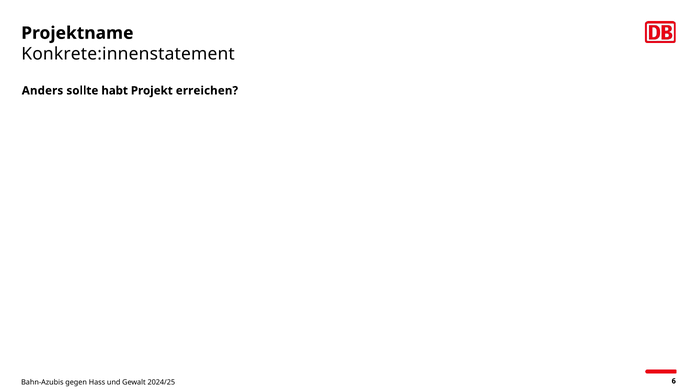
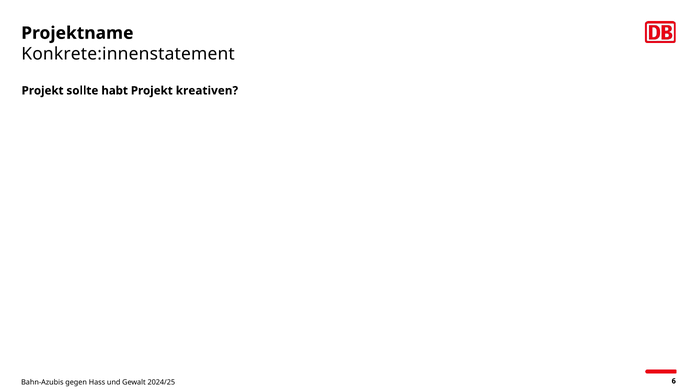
Anders: Anders -> Projekt (43, 91)
erreichen: erreichen -> kreativen (207, 91)
